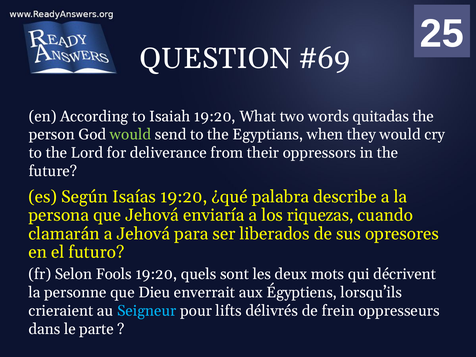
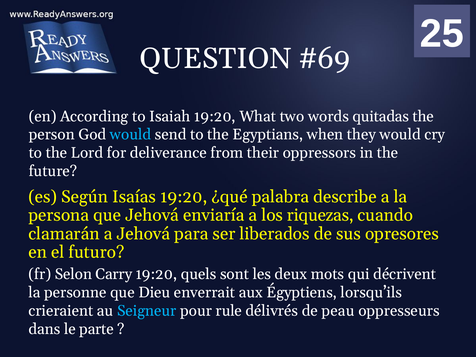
would colour: light green -> light blue (131, 135)
Fools: Fools -> Carry (114, 274)
lifts: lifts -> rule (229, 311)
frein: frein -> peau (338, 311)
